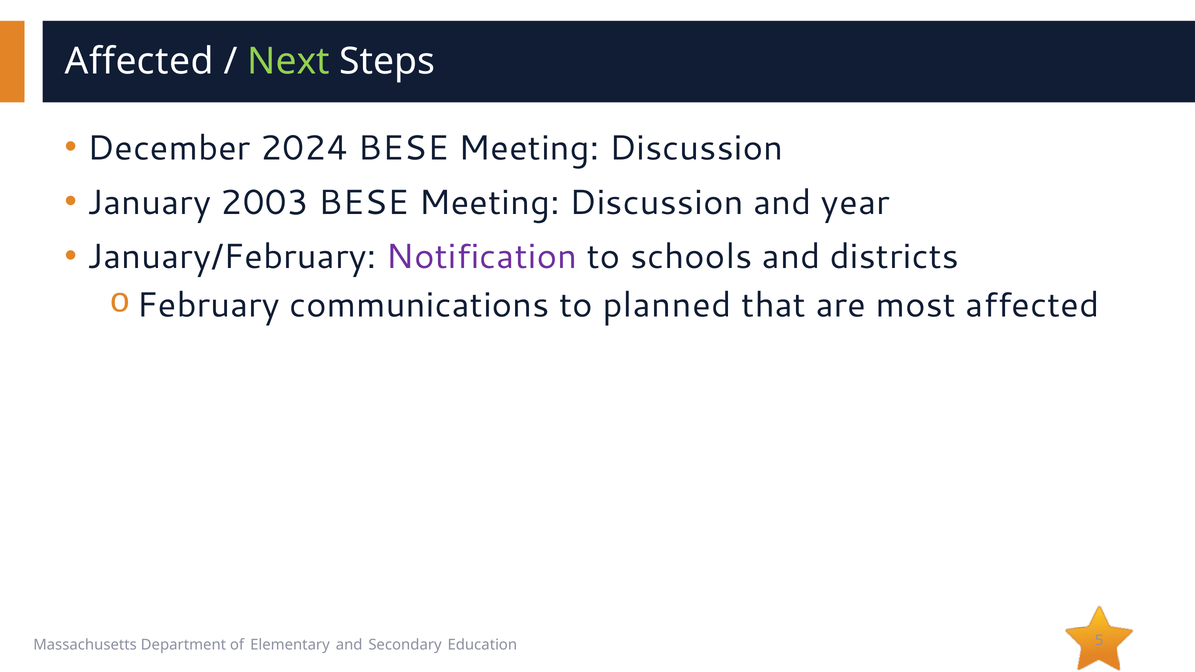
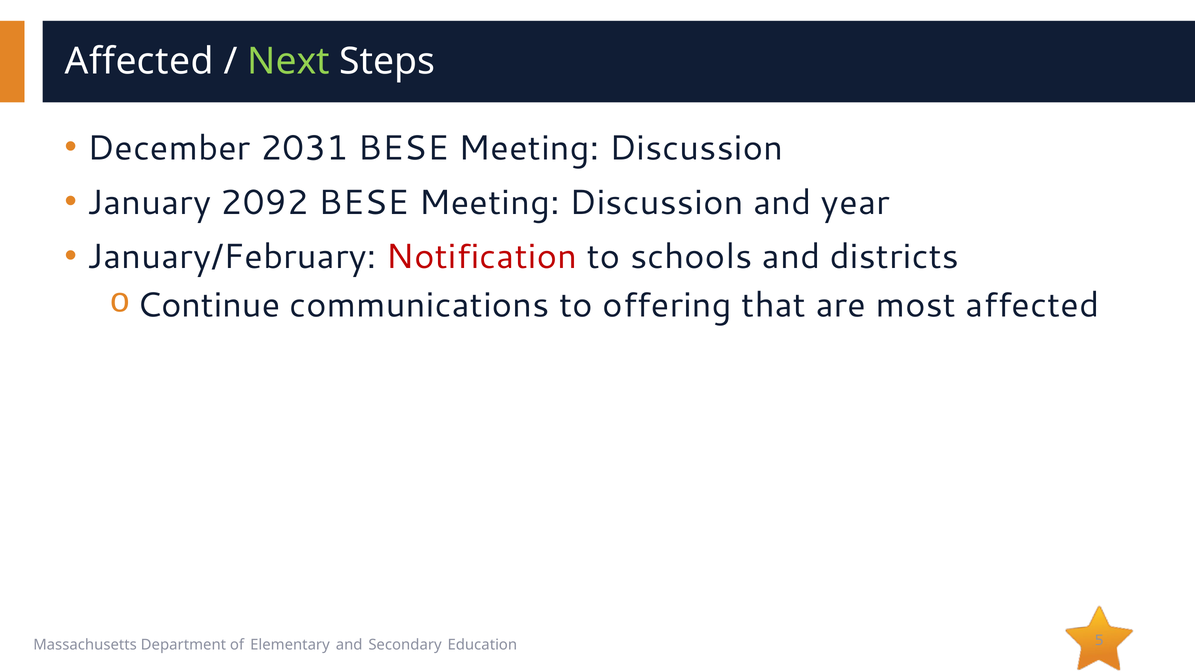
2024: 2024 -> 2031 (304, 148)
2003: 2003 -> 2092 (265, 203)
Notification colour: purple -> red (482, 257)
February: February -> Continue (209, 305)
planned: planned -> offering (667, 305)
